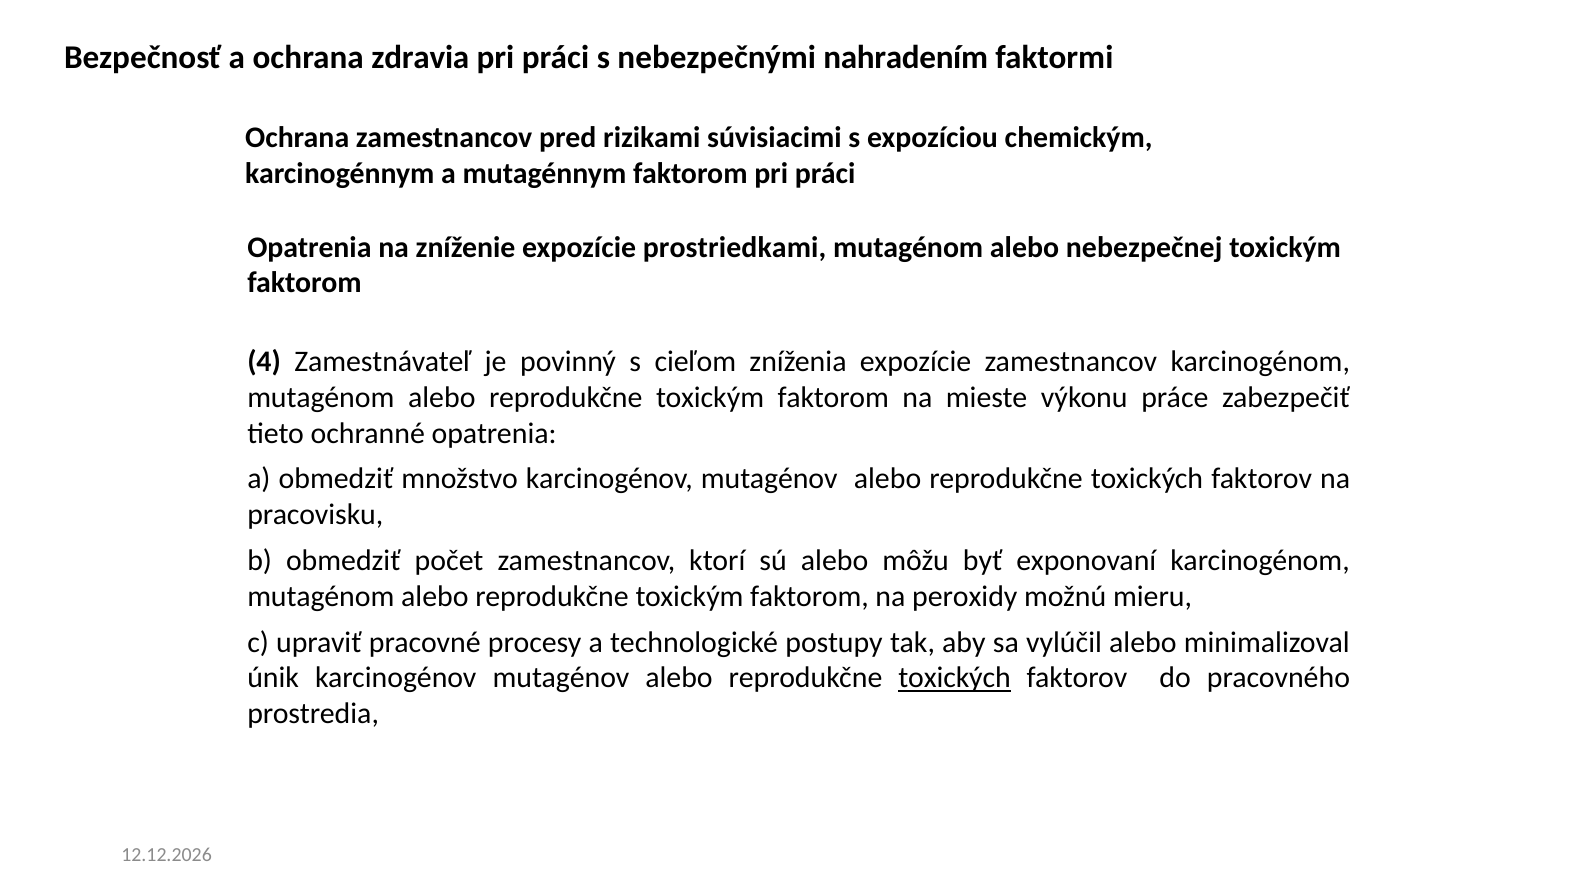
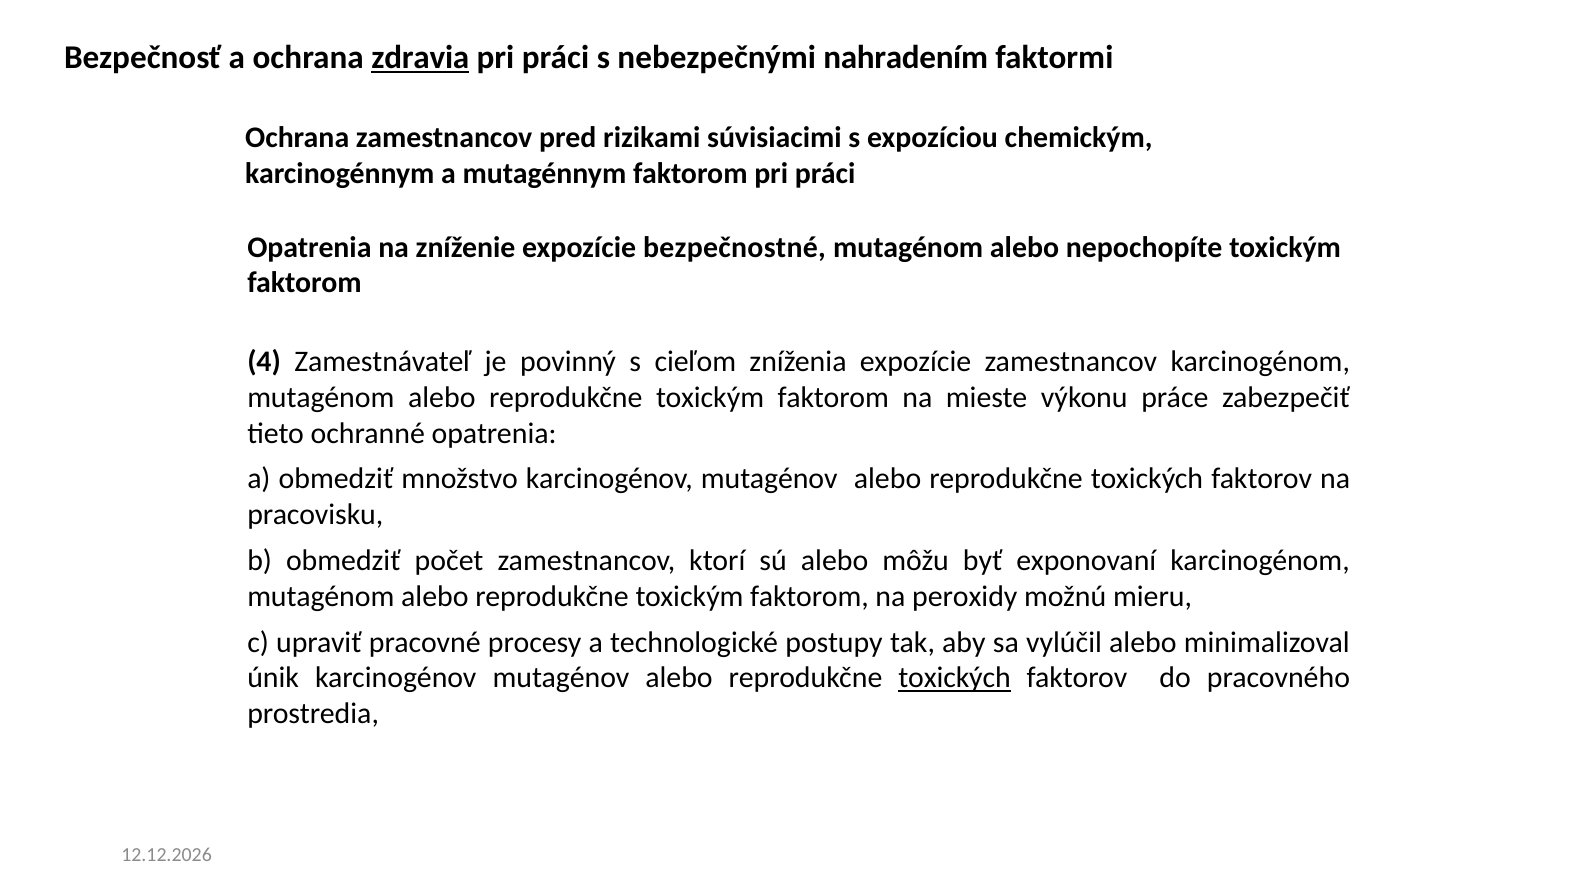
zdravia underline: none -> present (420, 58)
prostriedkami: prostriedkami -> bezpečnostné (734, 247)
nebezpečnej: nebezpečnej -> nepochopíte (1144, 247)
